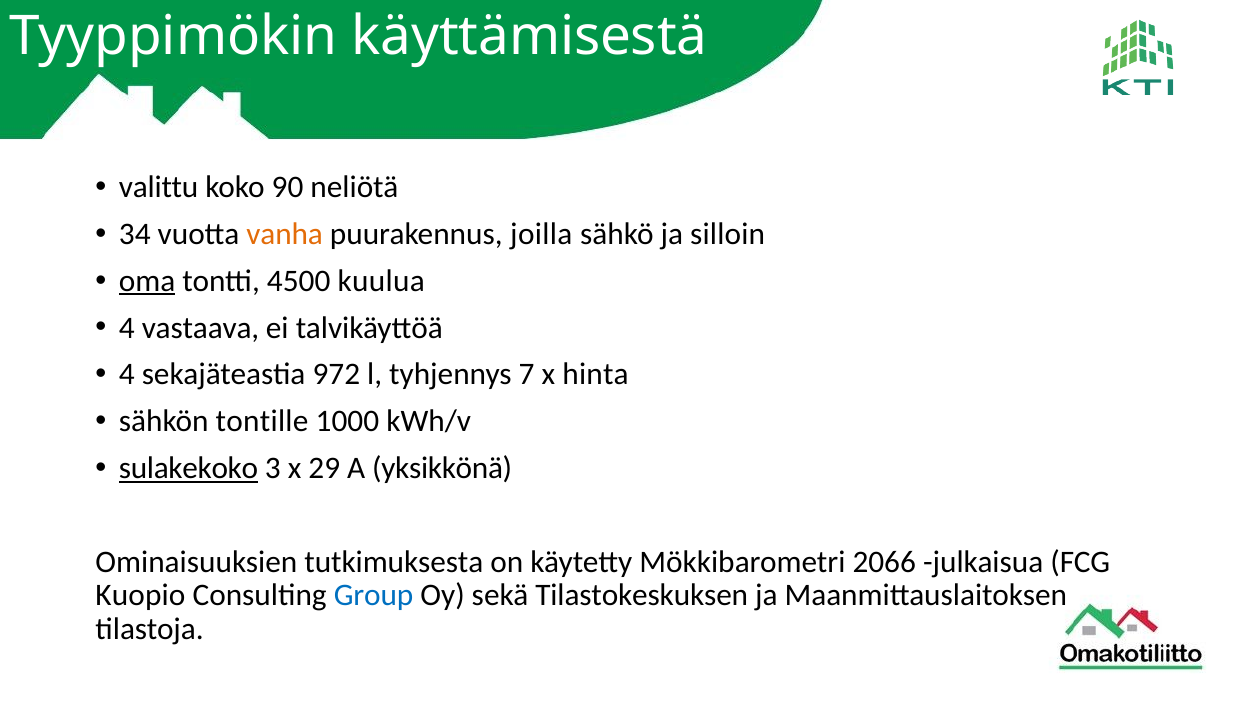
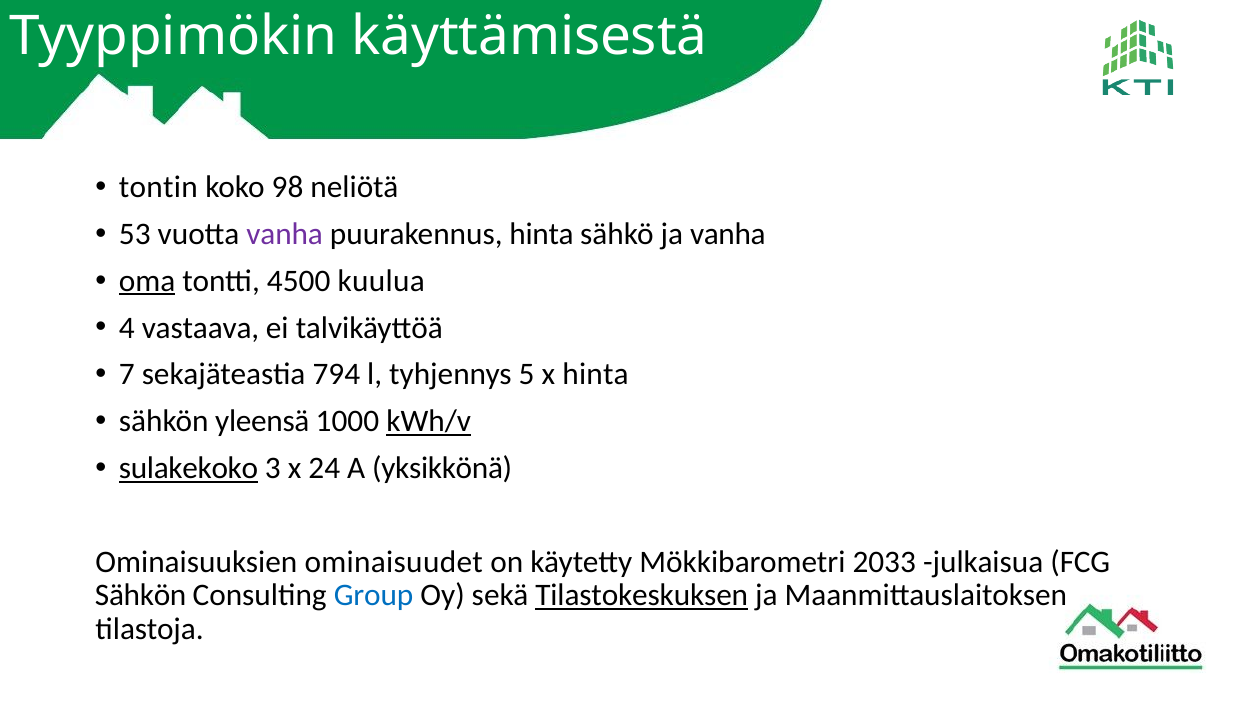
valittu: valittu -> tontin (158, 187)
90: 90 -> 98 (288, 187)
34: 34 -> 53 (135, 234)
vanha colour: orange -> purple (285, 234)
puurakennus joilla: joilla -> hinta (542, 234)
ja silloin: silloin -> vanha (728, 234)
4: 4 -> 7 (127, 375)
972: 972 -> 794 (336, 375)
7: 7 -> 5 (527, 375)
tontille: tontille -> yleensä (262, 422)
kWh/v underline: none -> present (429, 422)
29: 29 -> 24 (324, 468)
tutkimuksesta: tutkimuksesta -> ominaisuudet (394, 562)
2066: 2066 -> 2033 (884, 562)
Kuopio: Kuopio -> Sähkön (141, 596)
Tilastokeskuksen underline: none -> present (642, 596)
